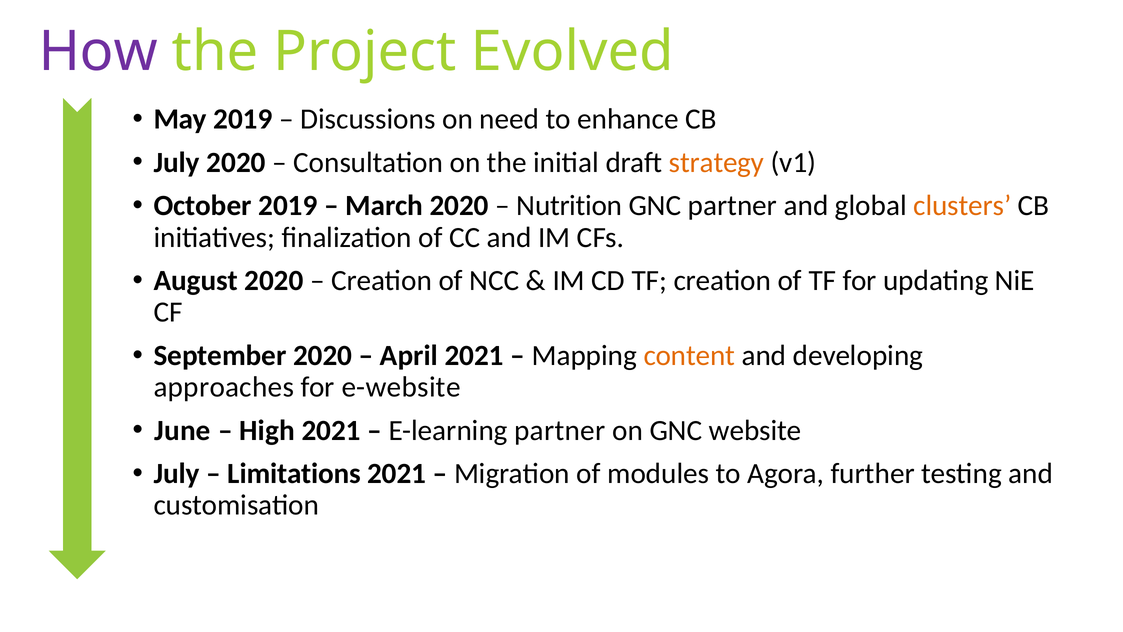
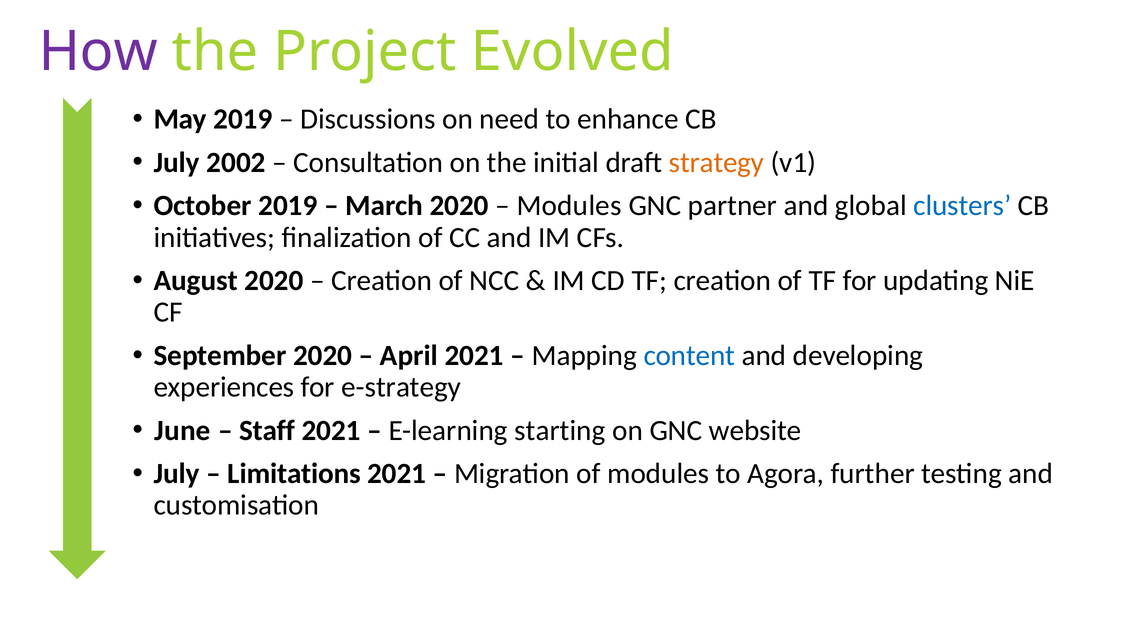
July 2020: 2020 -> 2002 (236, 162)
Nutrition: Nutrition -> Modules (569, 206)
clusters colour: orange -> blue (962, 206)
content colour: orange -> blue (689, 355)
approaches: approaches -> experiences (224, 387)
e-website: e-website -> e-strategy (401, 387)
High: High -> Staff (267, 430)
E-learning partner: partner -> starting (560, 430)
